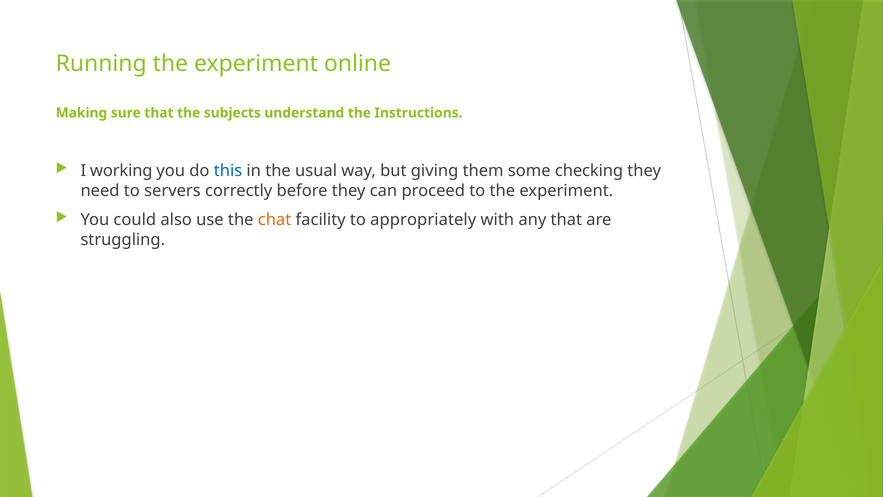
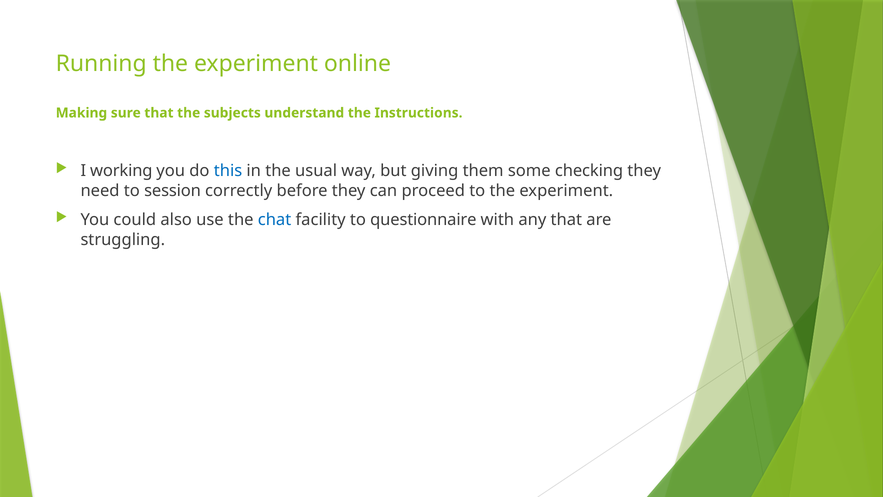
servers: servers -> session (173, 191)
chat colour: orange -> blue (275, 220)
appropriately: appropriately -> questionnaire (423, 220)
